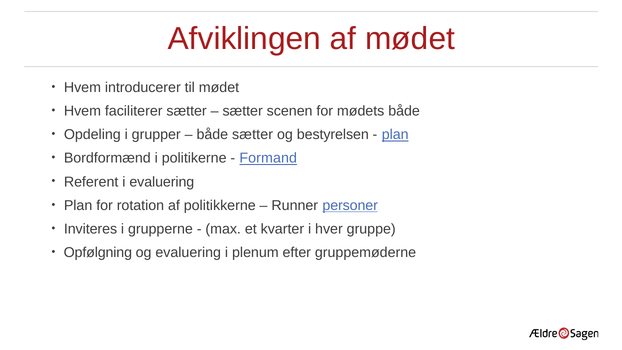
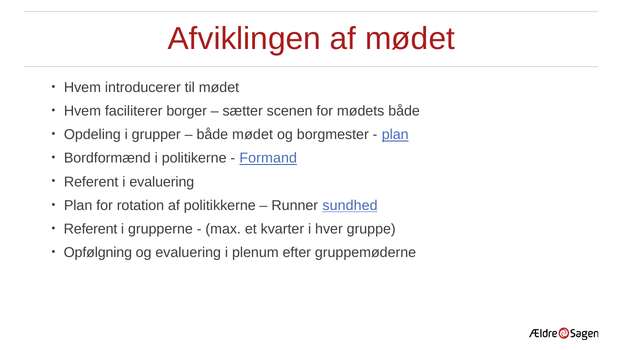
faciliterer sætter: sætter -> borger (187, 111)
både sætter: sætter -> mødet (253, 135)
bestyrelsen: bestyrelsen -> borgmester (333, 135)
personer: personer -> sundhed (350, 205)
Inviteres: Inviteres -> Referent (91, 229)
